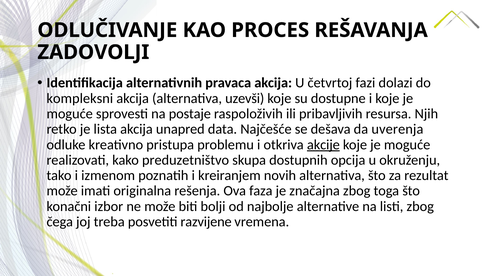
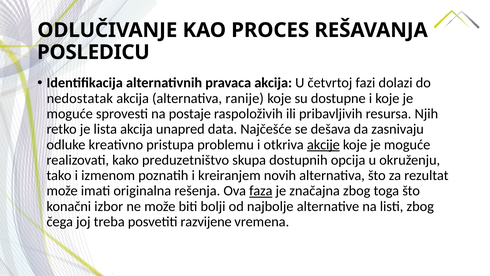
ZADOVOLJI: ZADOVOLJI -> POSLEDICU (93, 52)
kompleksni: kompleksni -> nedostatak (80, 98)
uzevši: uzevši -> ranije (245, 98)
uverenja: uverenja -> zasnivaju (398, 129)
faza underline: none -> present (261, 191)
